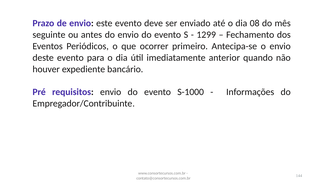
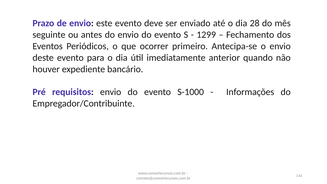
08: 08 -> 28 (255, 23)
